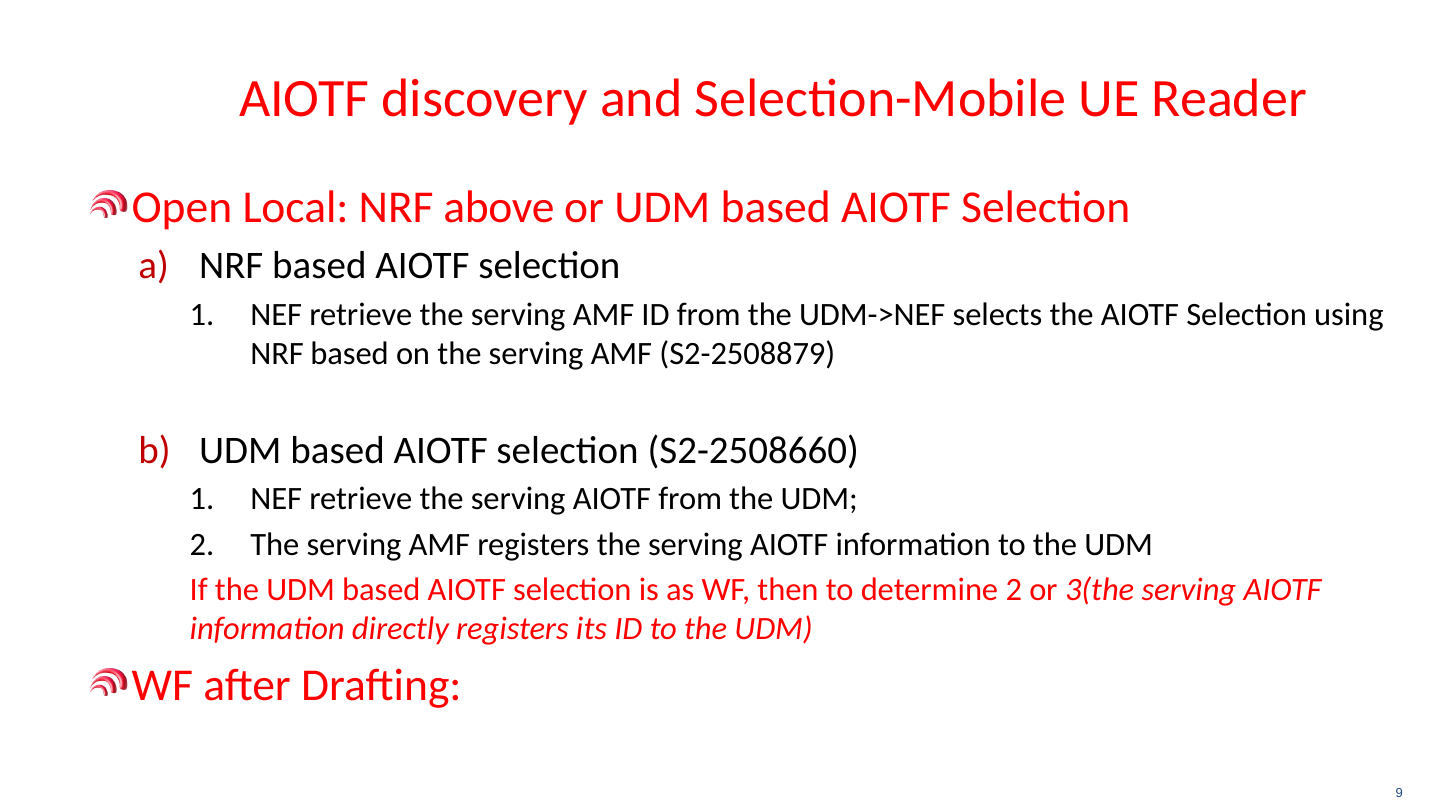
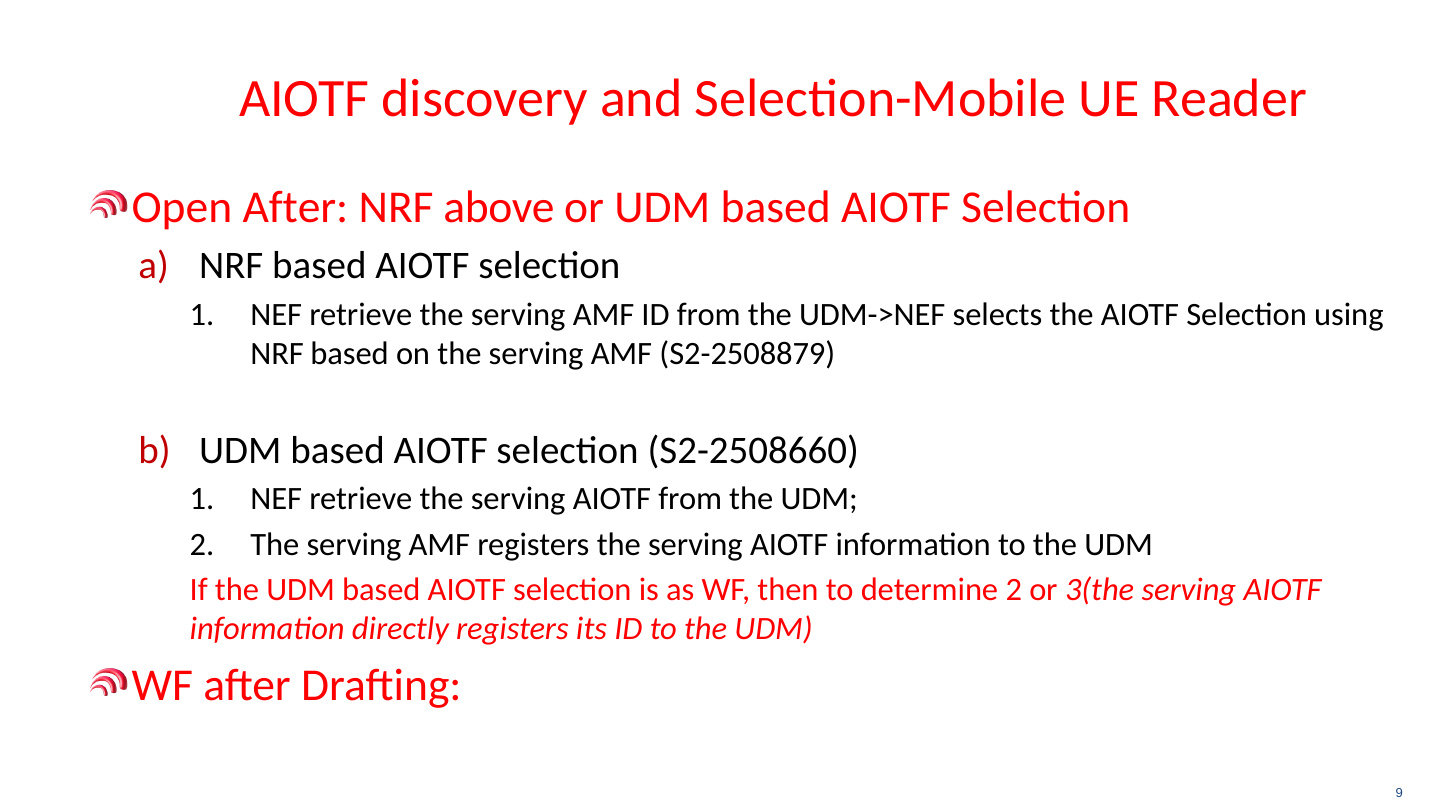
Open Local: Local -> After (295, 208)
